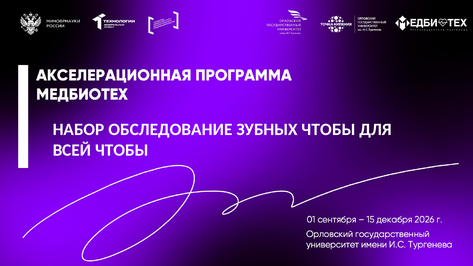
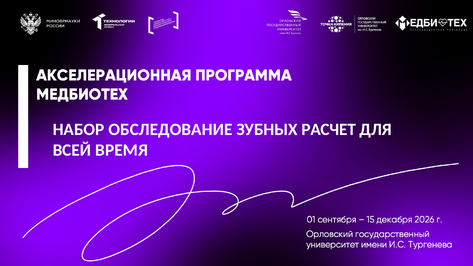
ЗУБНЫХ ЧТОБЫ: ЧТОБЫ -> РАСЧЕТ (329, 129)
ВСЕЙ ЧТОБЫ: ЧТОБЫ -> ВРЕМЯ (122, 150)
